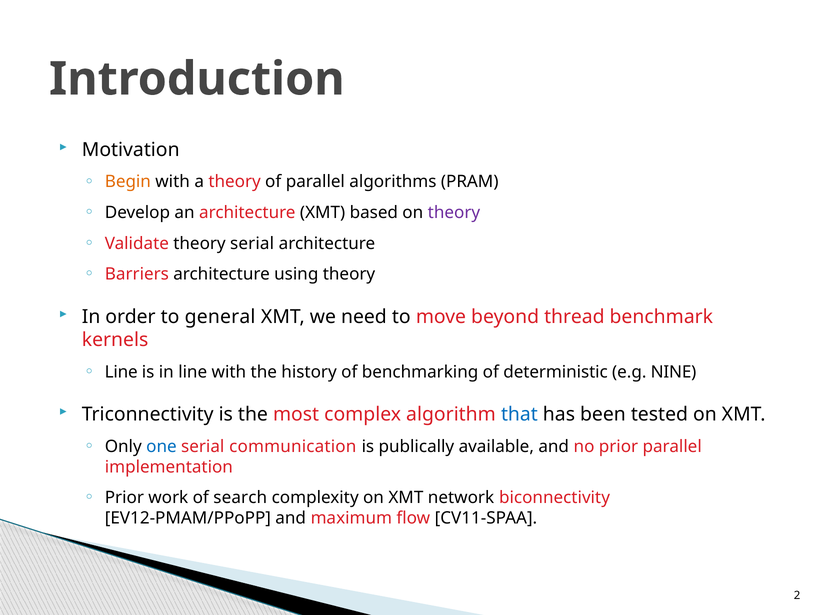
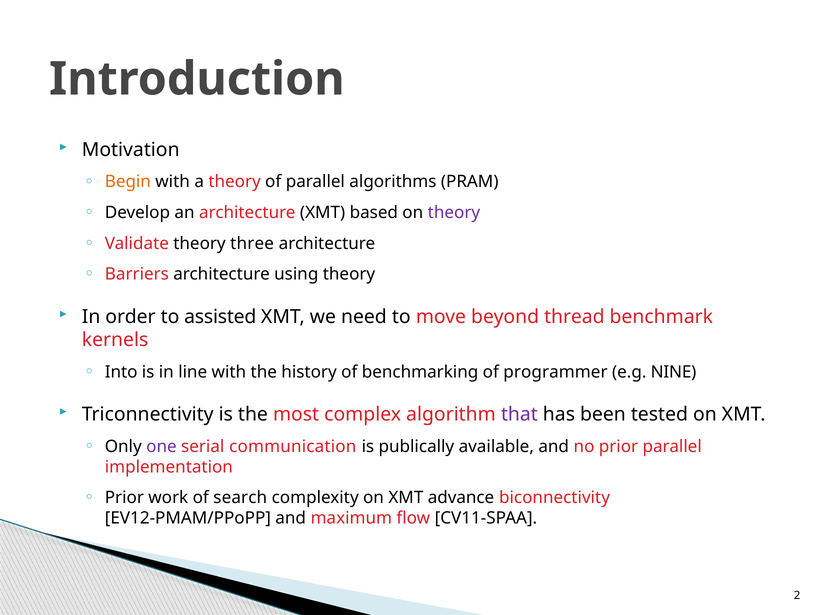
theory serial: serial -> three (252, 243)
general: general -> assisted (220, 317)
Line: Line -> Into (121, 372)
deterministic: deterministic -> programmer (555, 372)
that colour: blue -> purple (519, 414)
one colour: blue -> purple (161, 446)
network: network -> advance (461, 498)
